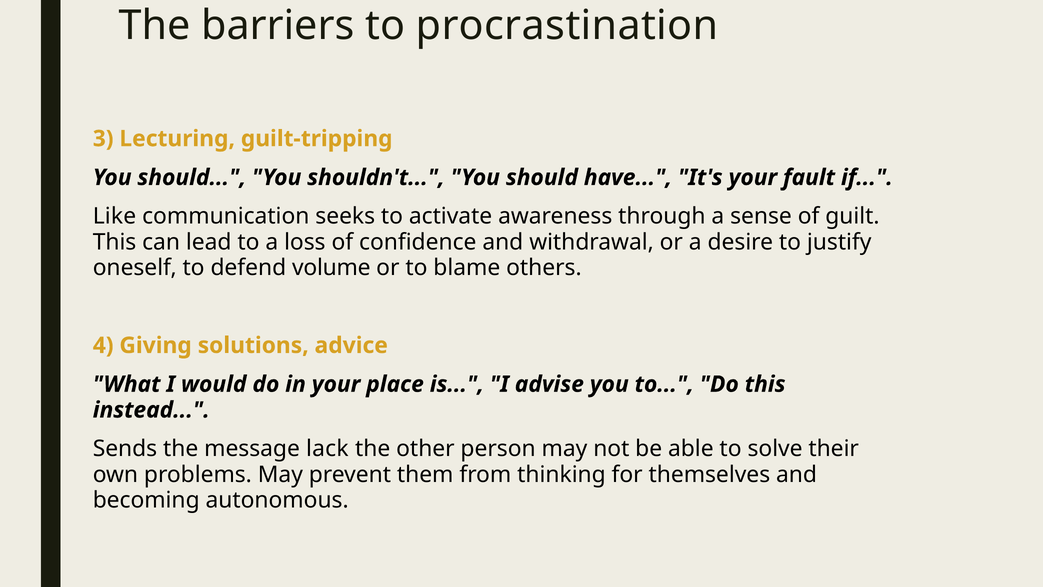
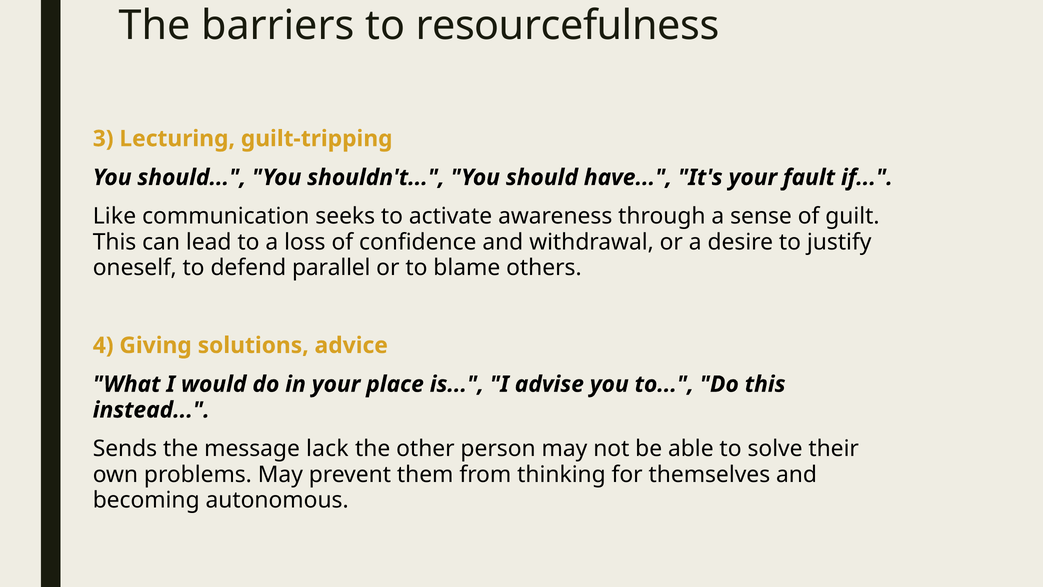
procrastination: procrastination -> resourcefulness (567, 26)
volume: volume -> parallel (331, 268)
